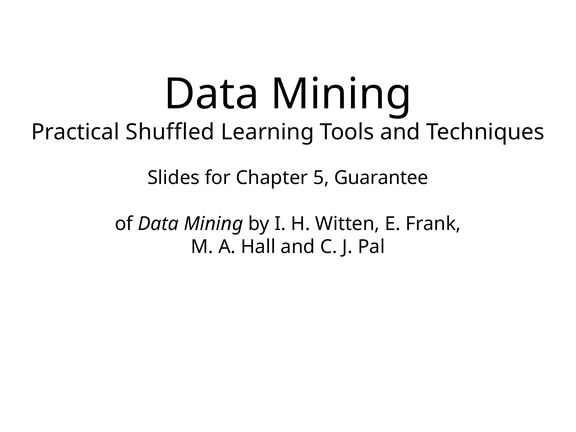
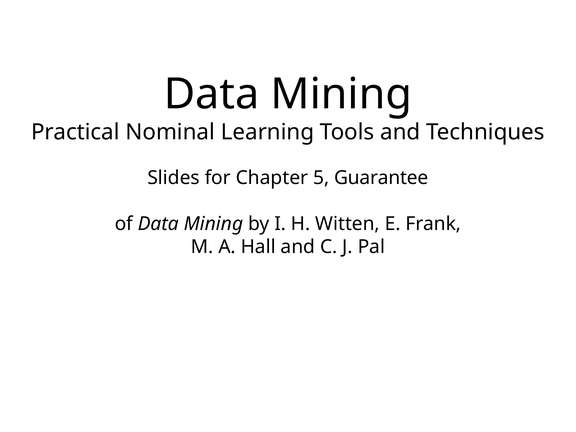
Shuffled: Shuffled -> Nominal (170, 132)
